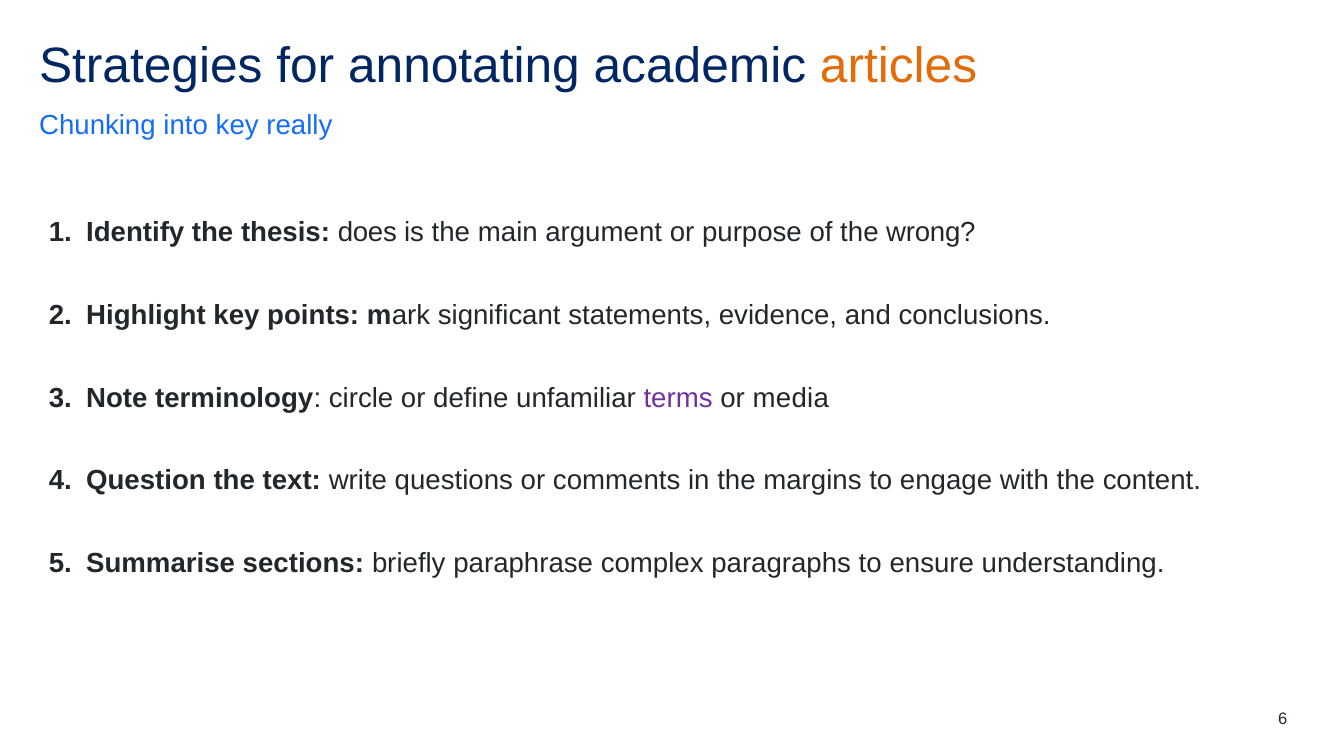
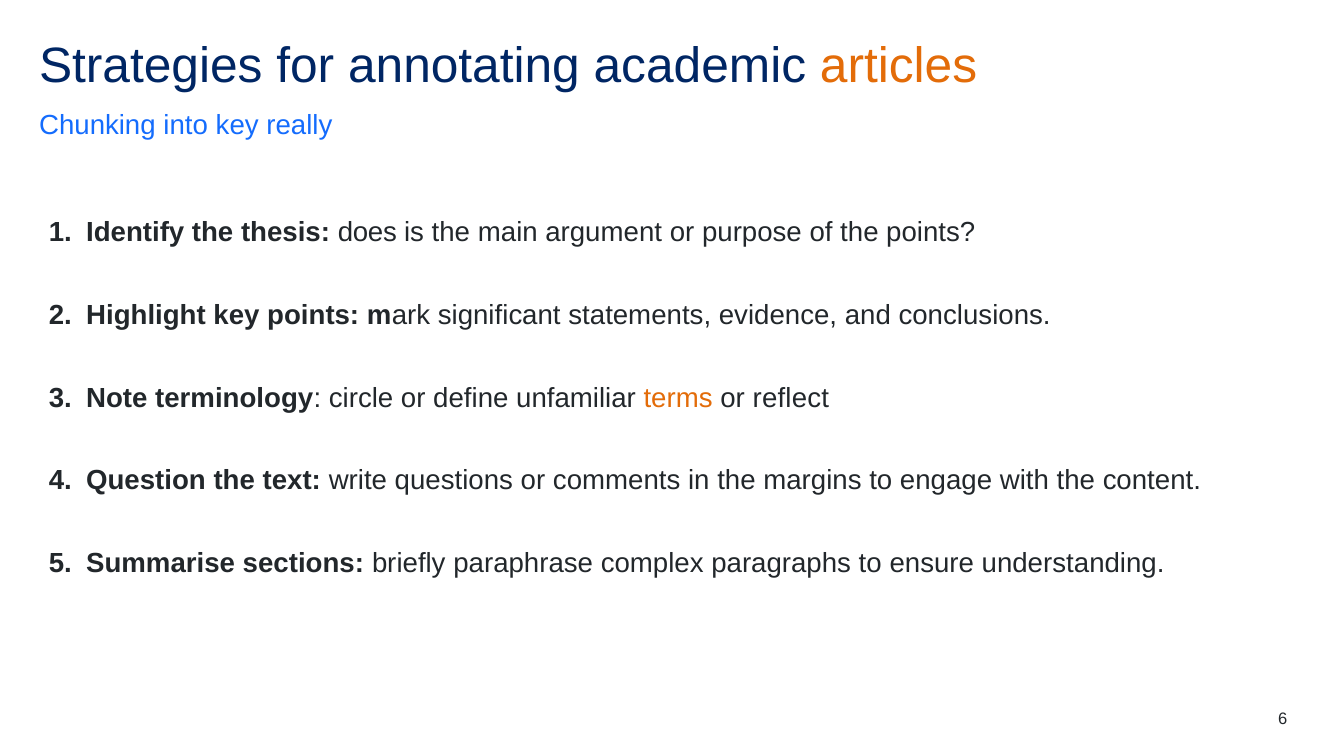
the wrong: wrong -> points (931, 233)
terms colour: purple -> orange (678, 398)
media: media -> reflect (791, 398)
